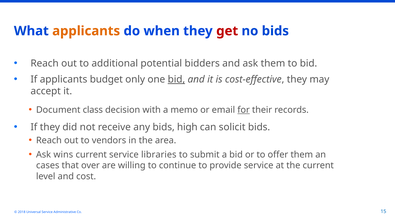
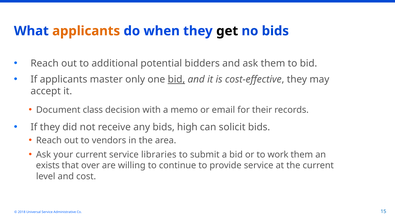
get colour: red -> black (227, 31)
budget: budget -> master (106, 79)
for underline: present -> none (244, 110)
wins: wins -> your (63, 155)
offer: offer -> work (278, 155)
cases: cases -> exists (48, 166)
